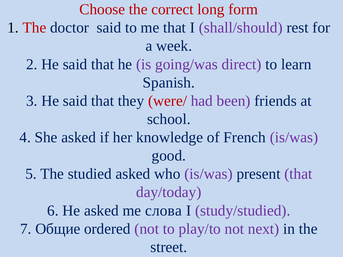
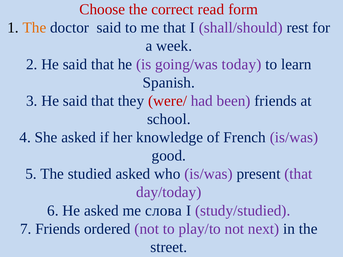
long: long -> read (211, 9)
The colour: red -> orange (34, 28)
direct: direct -> today (242, 64)
7 Общие: Общие -> Friends (58, 229)
